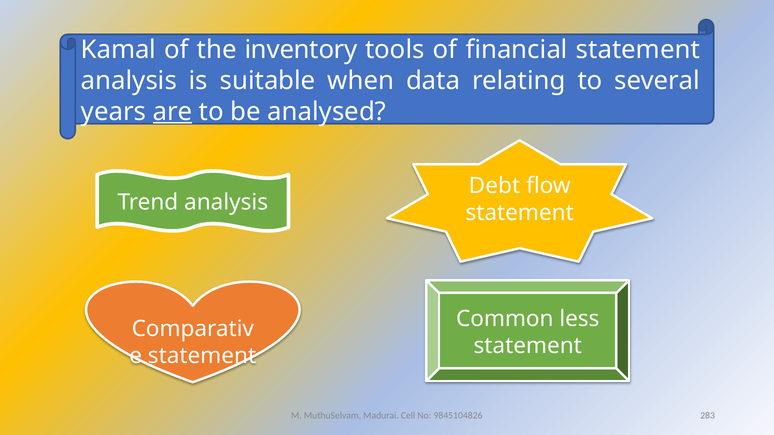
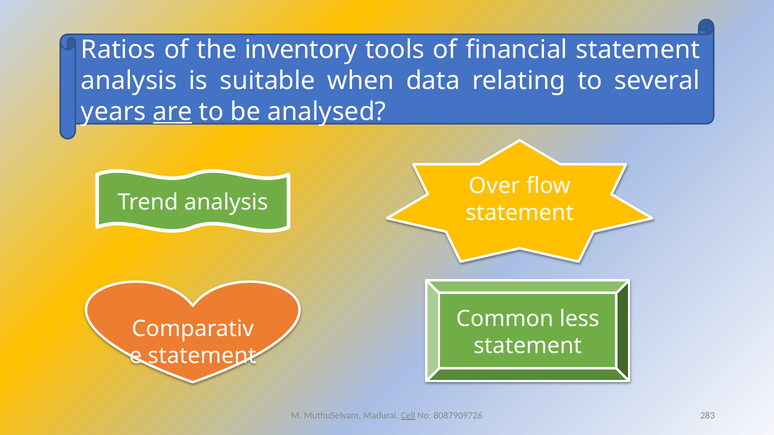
Kamal: Kamal -> Ratios (118, 50)
Debt: Debt -> Over (494, 186)
Cell underline: none -> present (408, 416)
9845104826: 9845104826 -> 8087909726 (458, 416)
